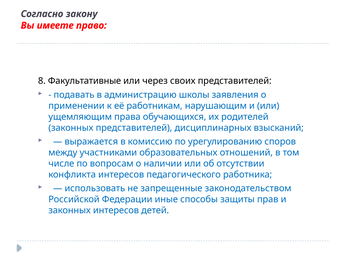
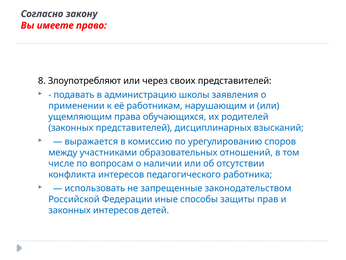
Факультативные: Факультативные -> Злоупотребляют (85, 81)
